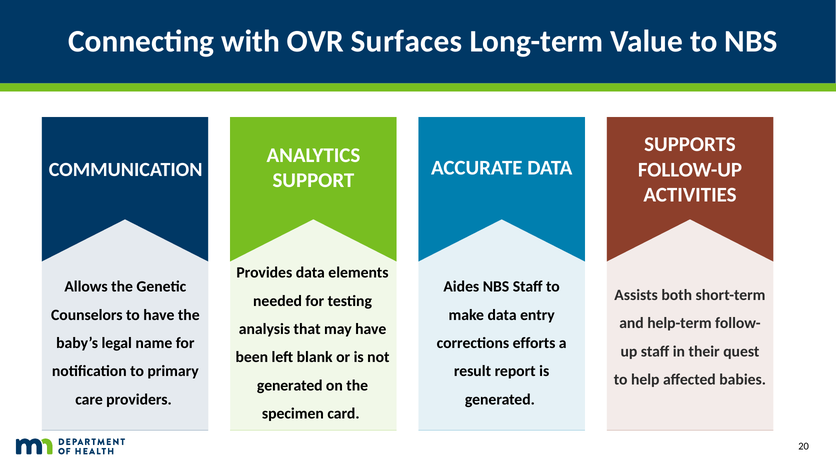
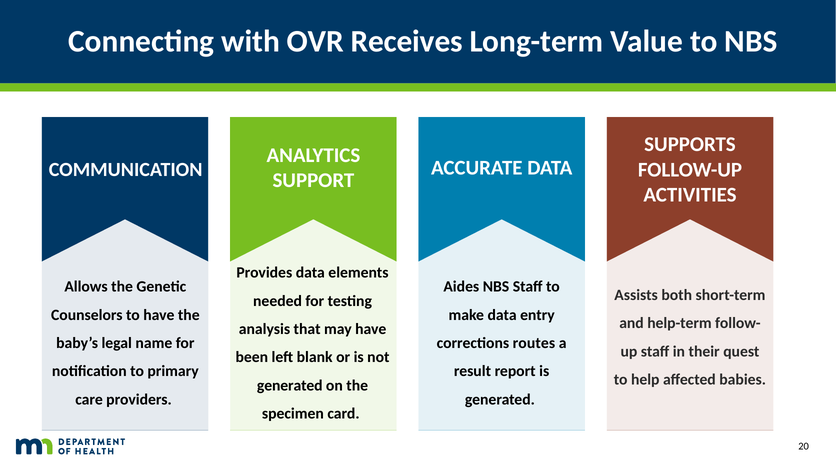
Surfaces: Surfaces -> Receives (407, 41)
efforts: efforts -> routes (534, 343)
